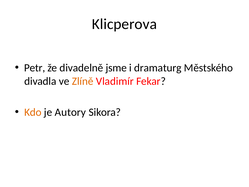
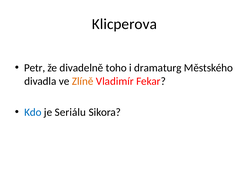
jsme: jsme -> toho (116, 68)
Kdo colour: orange -> blue (33, 112)
Autory: Autory -> Seriálu (70, 112)
